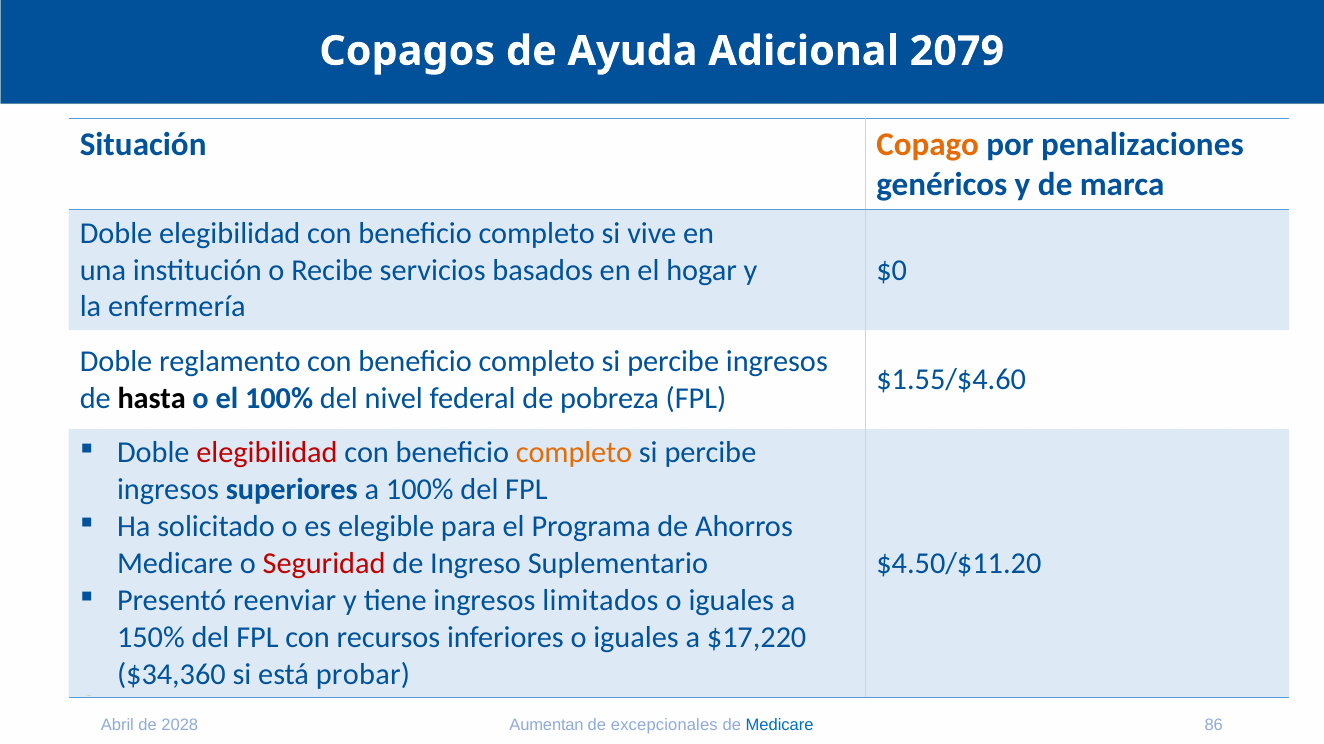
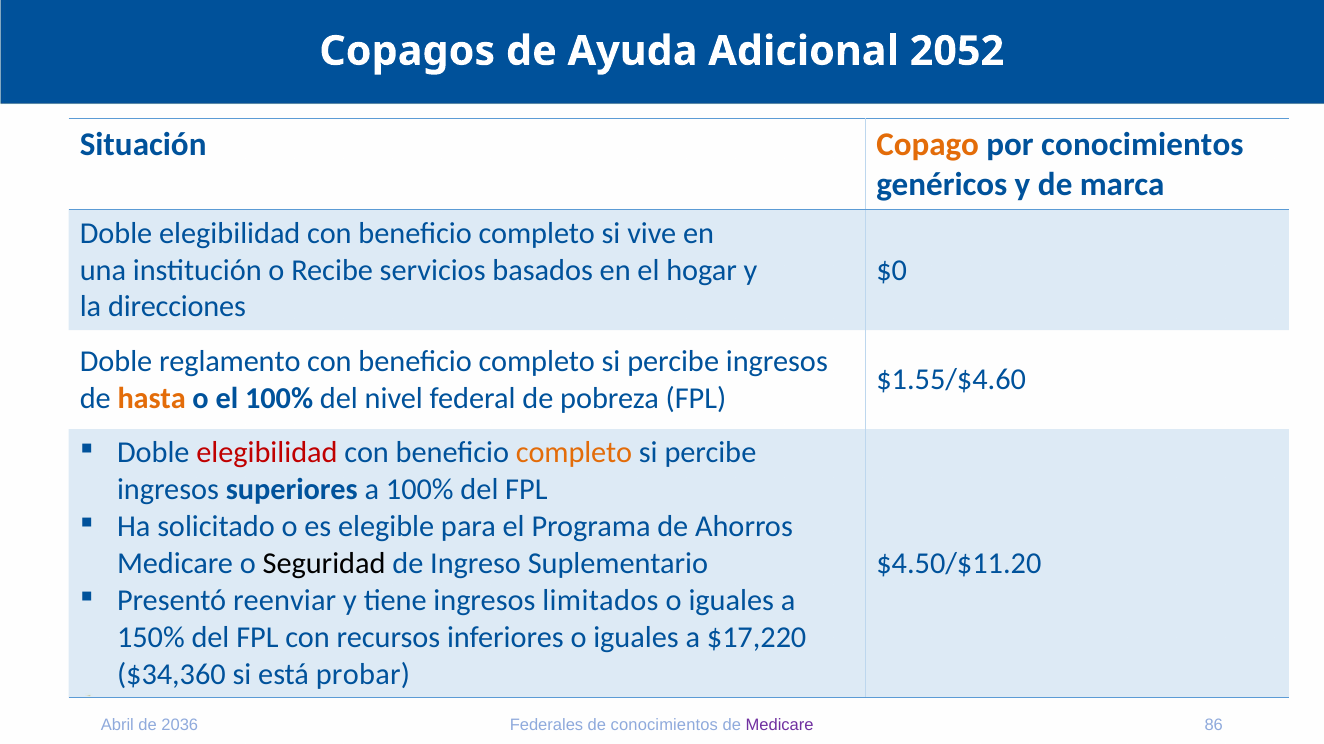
2079: 2079 -> 2052 (957, 51)
por penalizaciones: penalizaciones -> conocimientos (1142, 144)
enfermería: enfermería -> direcciones (177, 307)
hasta colour: black -> orange (152, 399)
Seguridad colour: red -> black (324, 564)
2028: 2028 -> 2036 (180, 726)
Aumentan: Aumentan -> Federales (547, 726)
de excepcionales: excepcionales -> conocimientos (664, 726)
Medicare colour: blue -> purple (780, 726)
